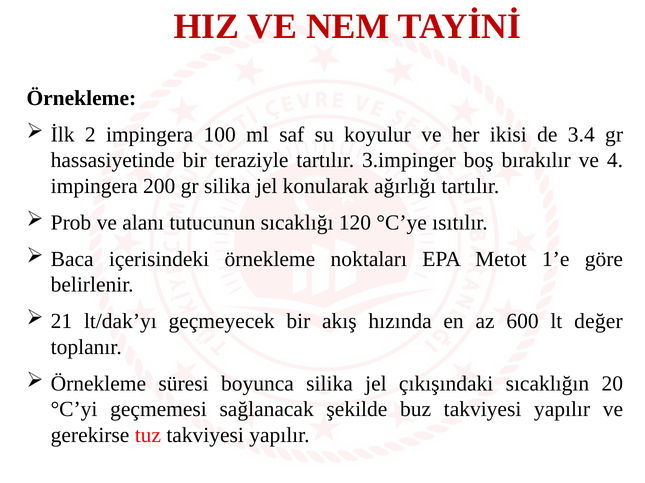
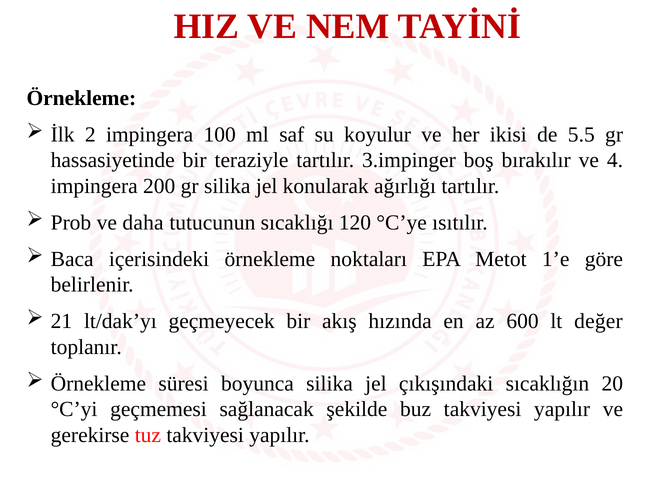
3.4: 3.4 -> 5.5 (581, 135)
alanı: alanı -> daha (143, 223)
